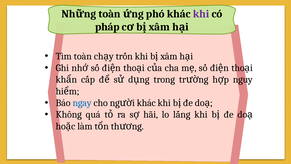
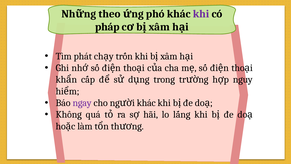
toàn: toàn -> theo (109, 14)
Tìm toàn: toàn -> phát (83, 56)
ngay colour: blue -> purple (82, 103)
